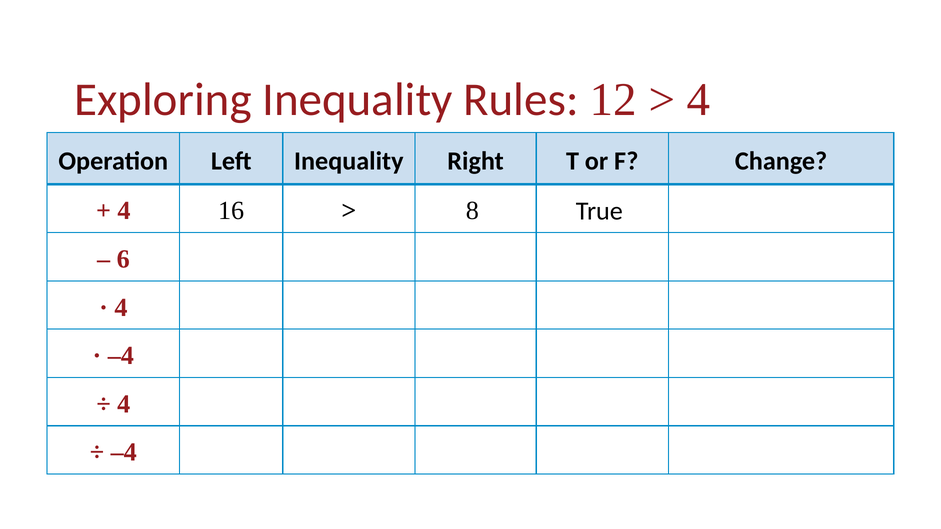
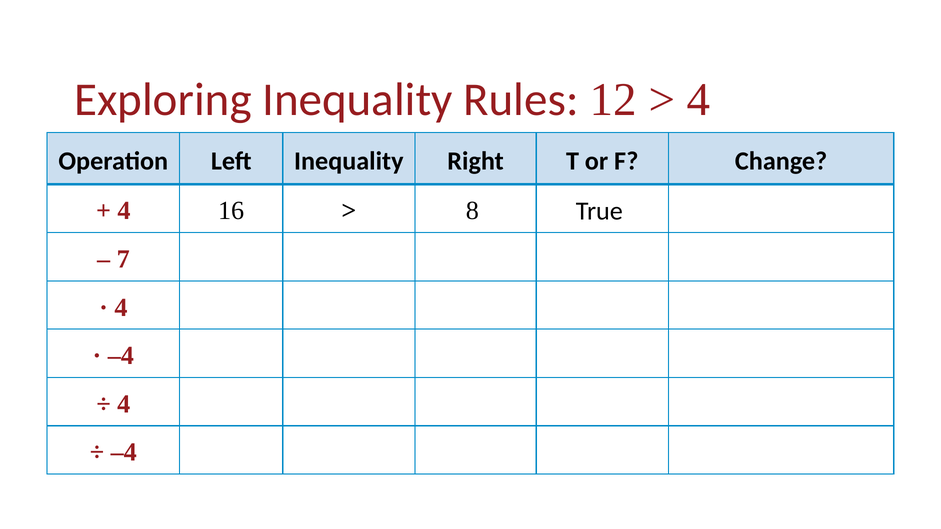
6: 6 -> 7 (123, 259)
